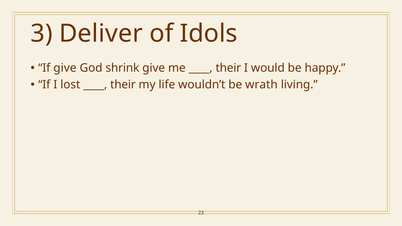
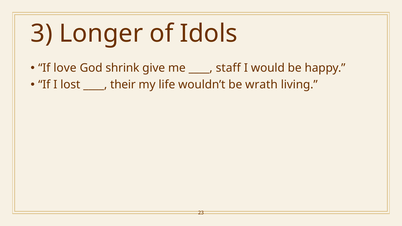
Deliver: Deliver -> Longer (101, 34)
If give: give -> love (65, 68)
their: their -> staff (228, 68)
